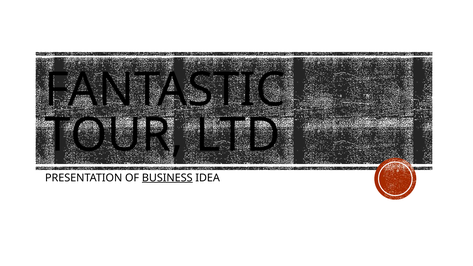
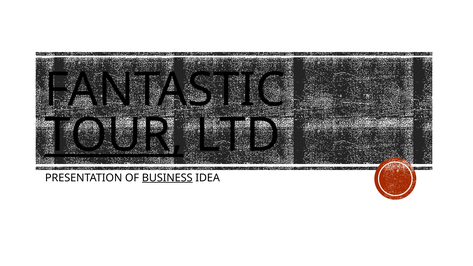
TOUR underline: none -> present (114, 135)
